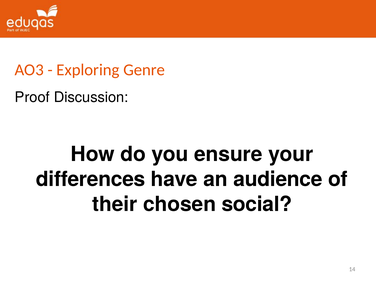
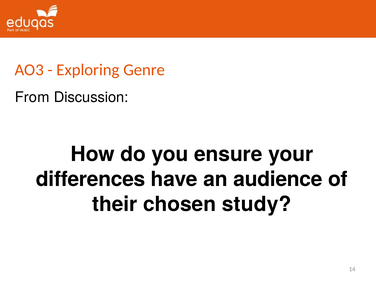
Proof: Proof -> From (32, 97)
social: social -> study (257, 204)
